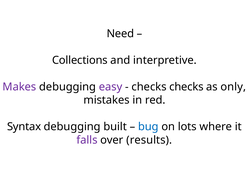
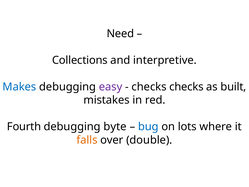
Makes colour: purple -> blue (19, 87)
only: only -> built (233, 87)
Syntax: Syntax -> Fourth (24, 127)
built: built -> byte (115, 127)
falls colour: purple -> orange (87, 140)
results: results -> double (149, 140)
